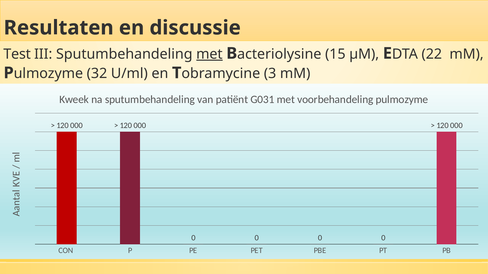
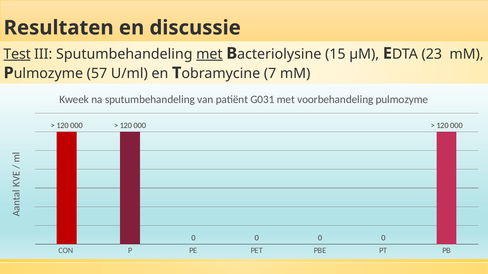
Test underline: none -> present (17, 54)
22: 22 -> 23 (432, 54)
32: 32 -> 57 (97, 74)
3: 3 -> 7 (270, 74)
